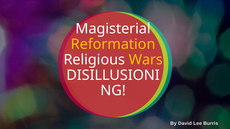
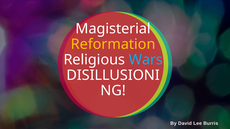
Wars colour: yellow -> light blue (146, 60)
